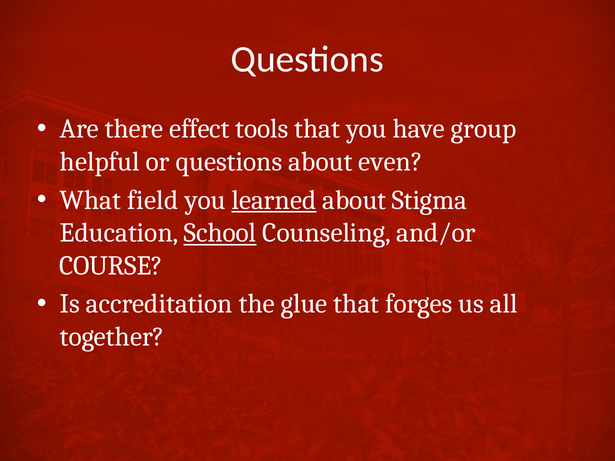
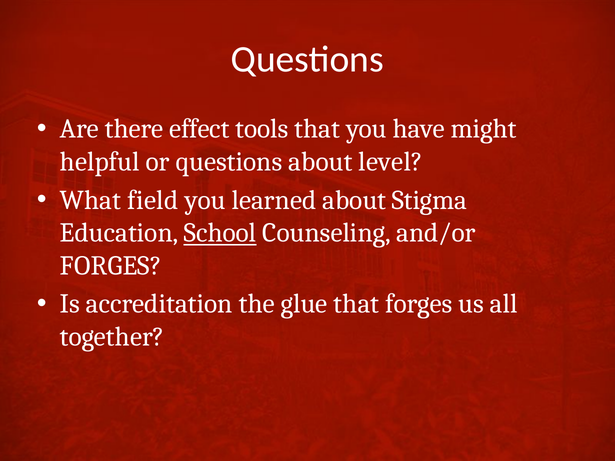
group: group -> might (484, 129)
even: even -> level (391, 162)
learned underline: present -> none (274, 200)
COURSE: COURSE -> FORGES (111, 266)
